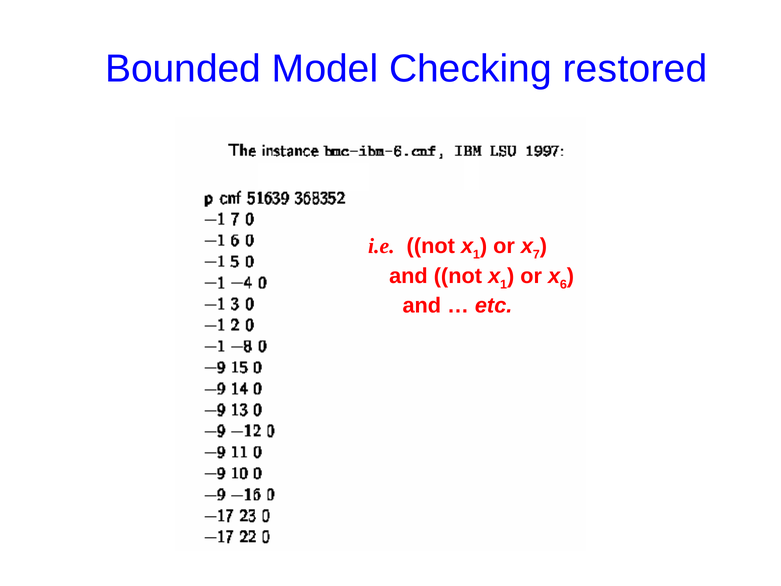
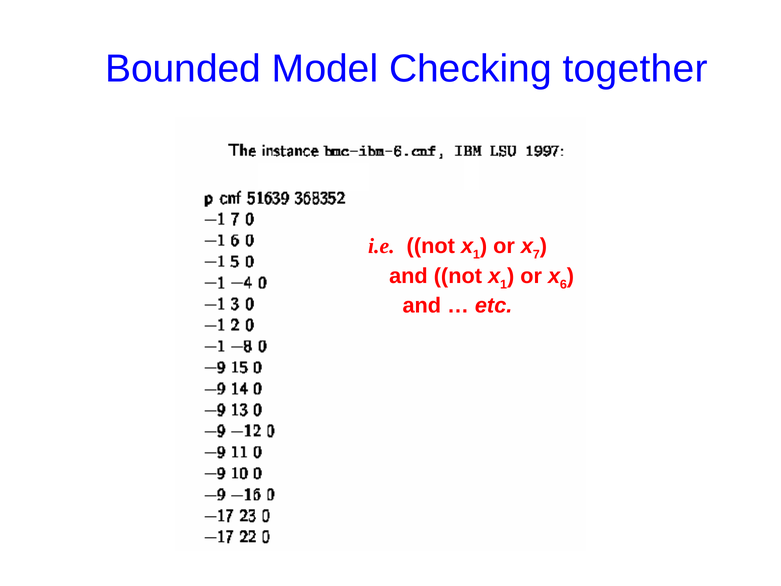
restored: restored -> together (635, 69)
